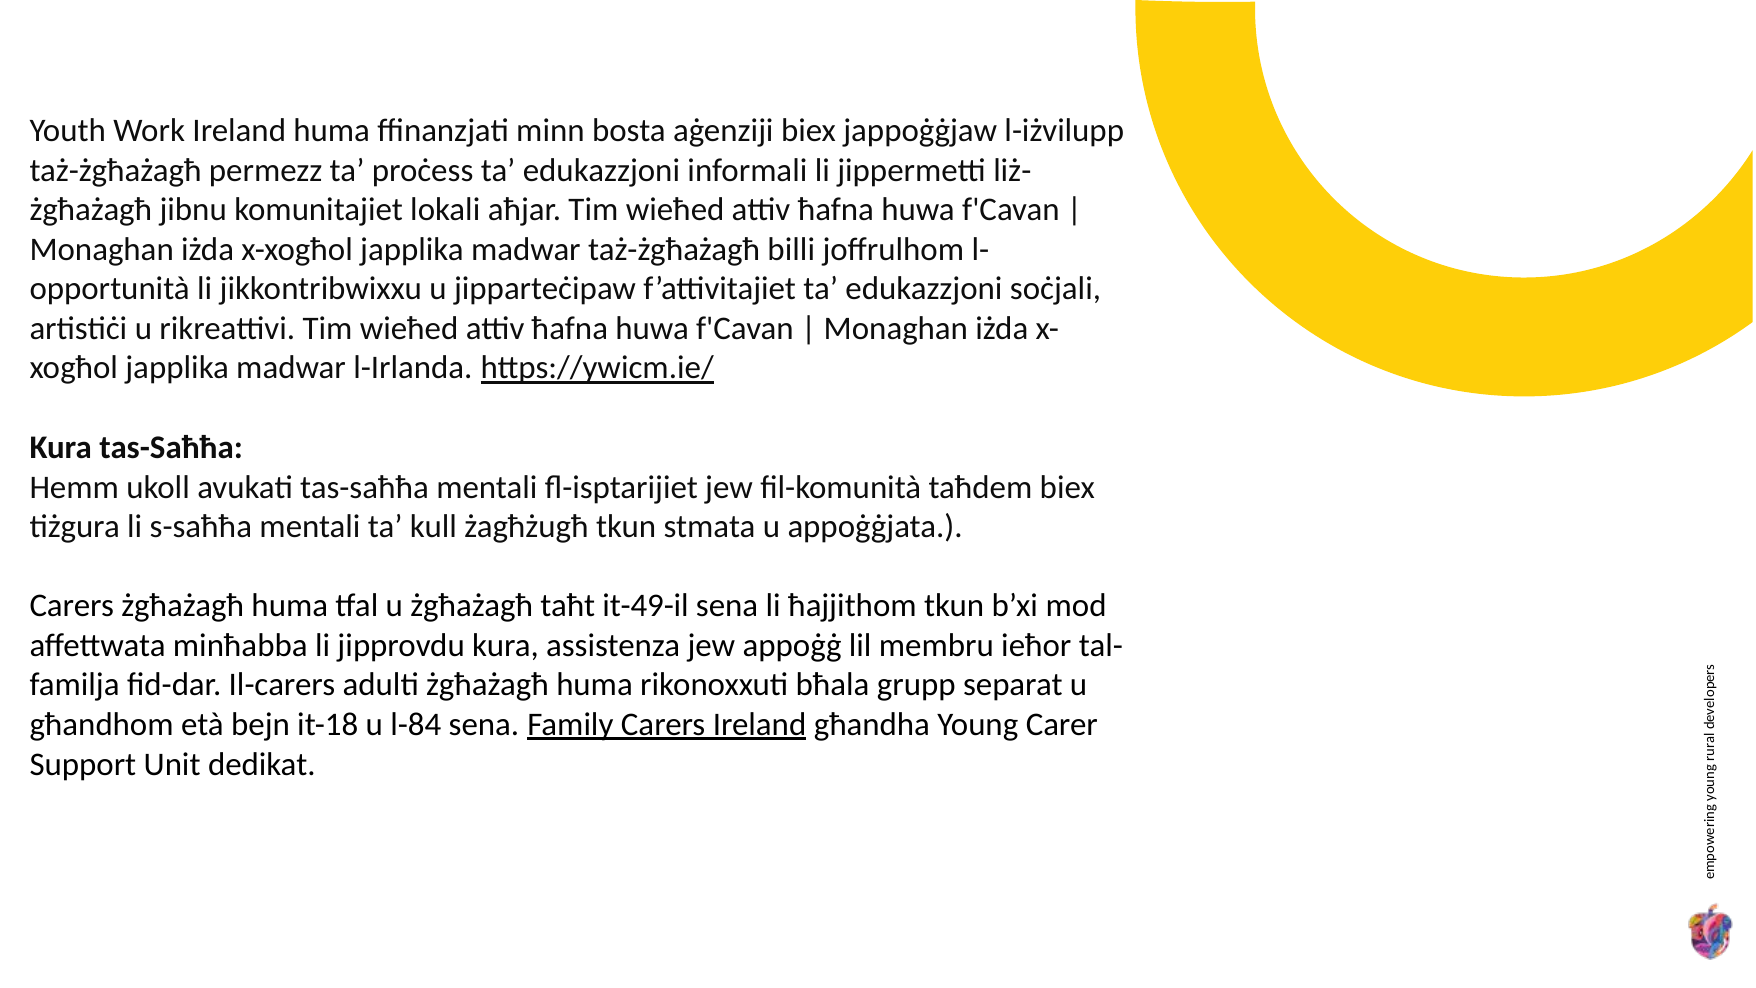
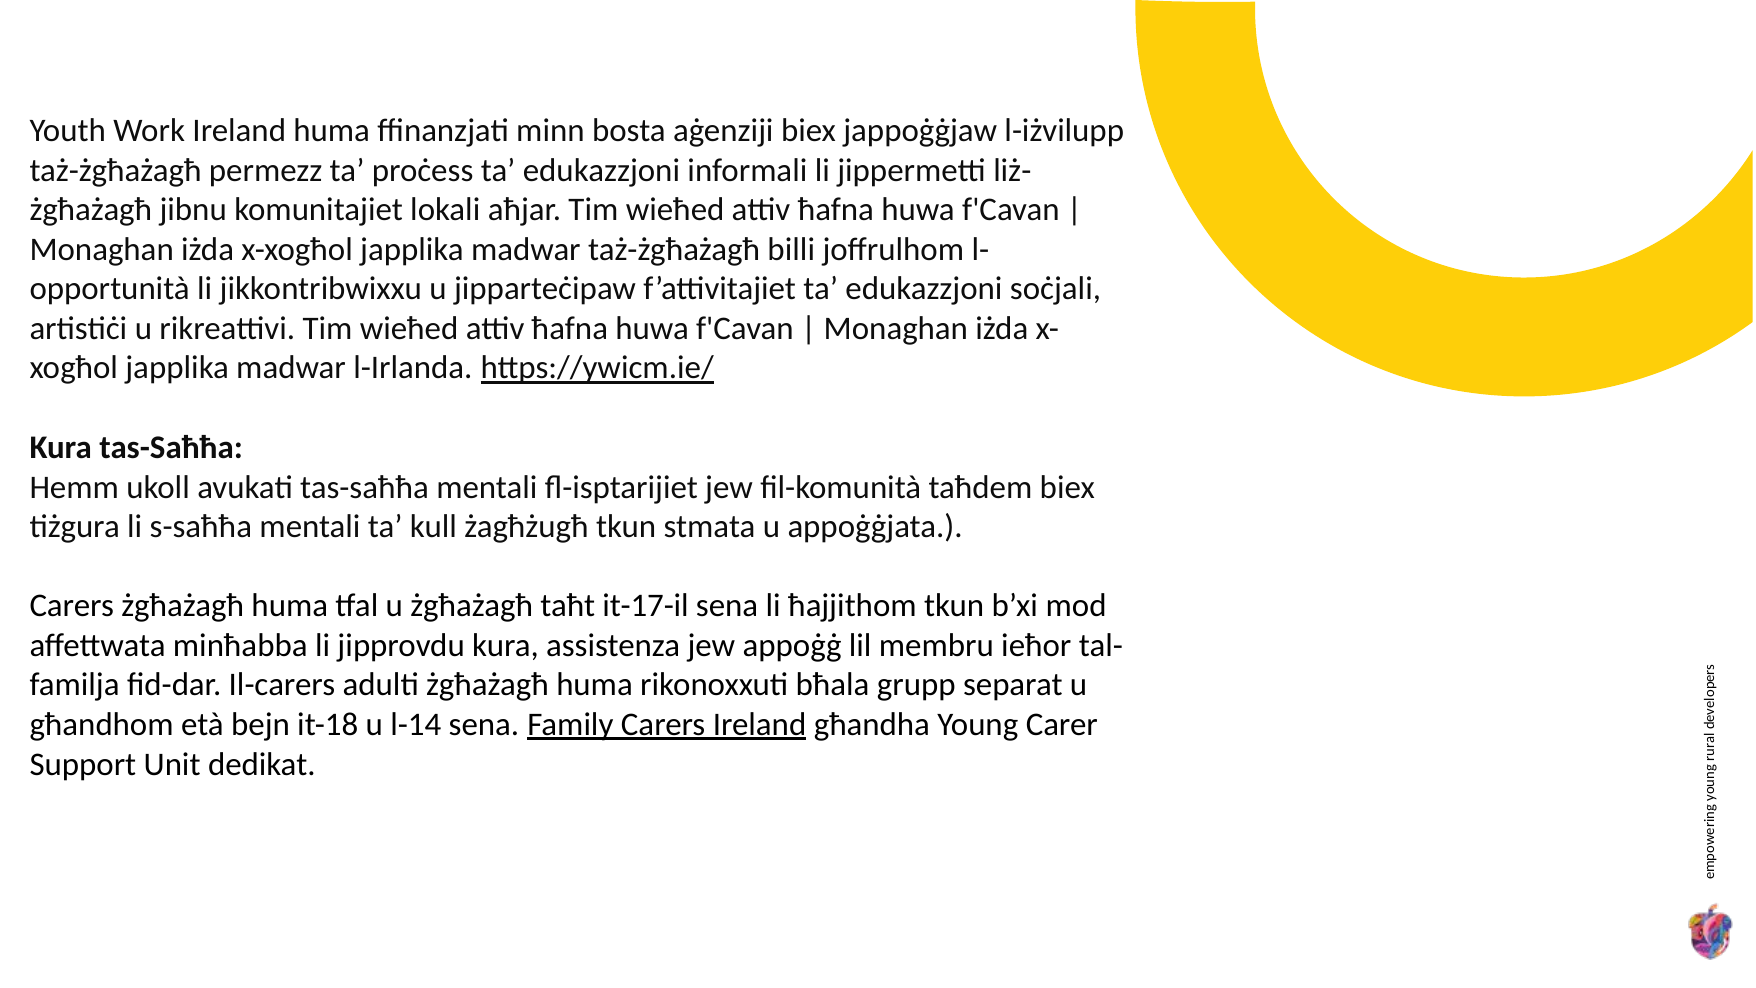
it-49-il: it-49-il -> it-17-il (646, 606)
l-84: l-84 -> l-14 (416, 724)
